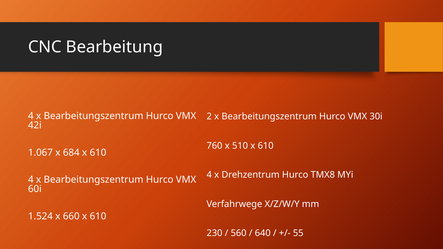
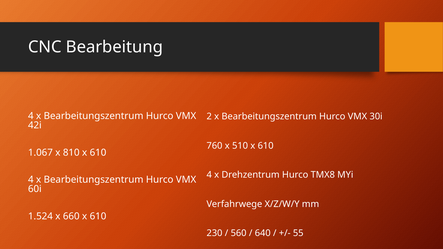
684: 684 -> 810 (71, 153)
